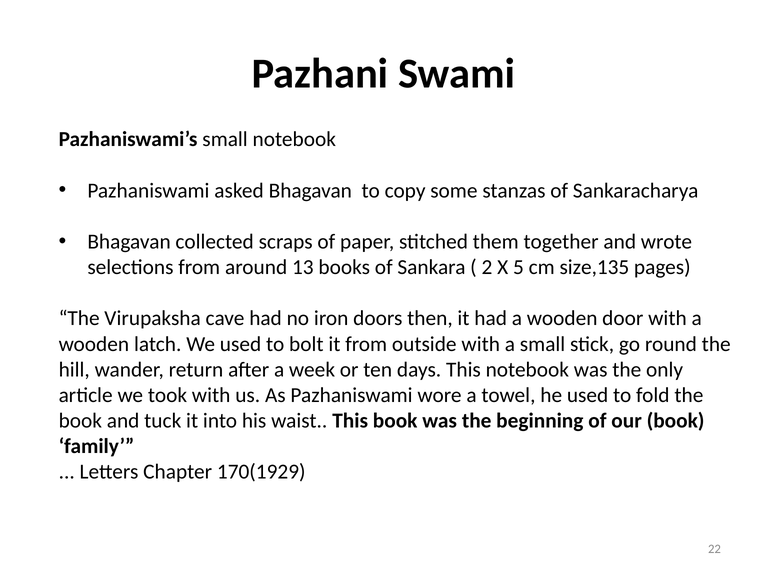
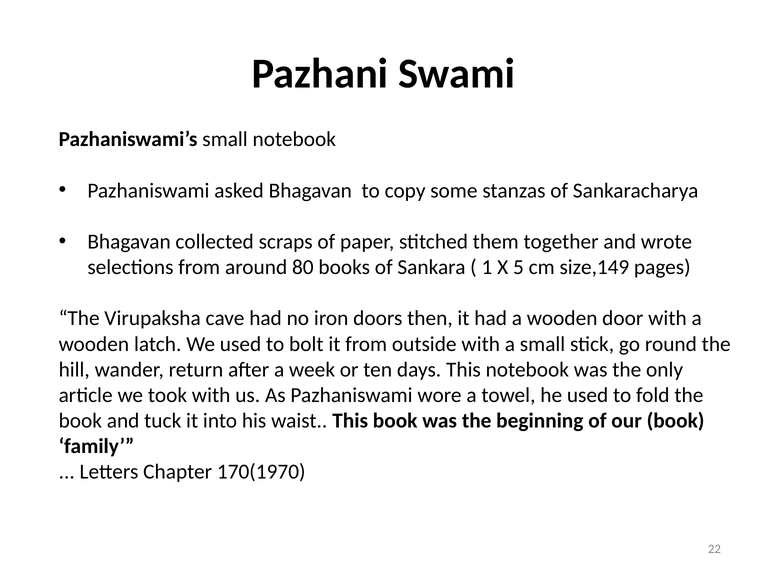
13: 13 -> 80 (303, 267)
2: 2 -> 1 (487, 267)
size,135: size,135 -> size,149 (594, 267)
170(1929: 170(1929 -> 170(1970 (261, 472)
